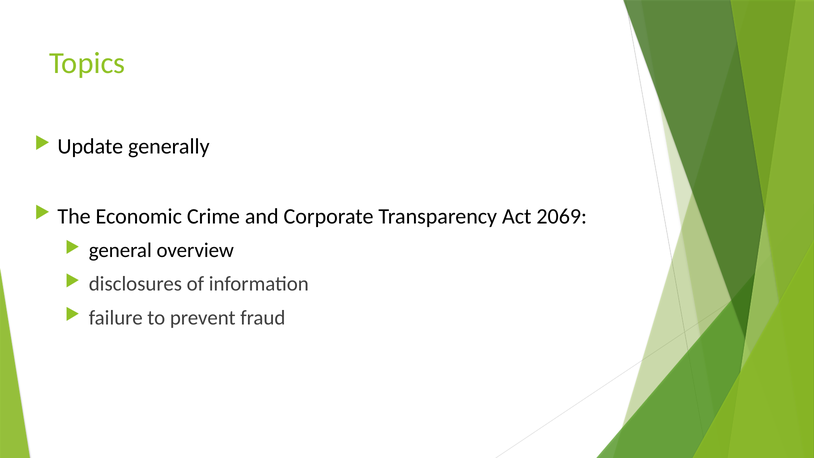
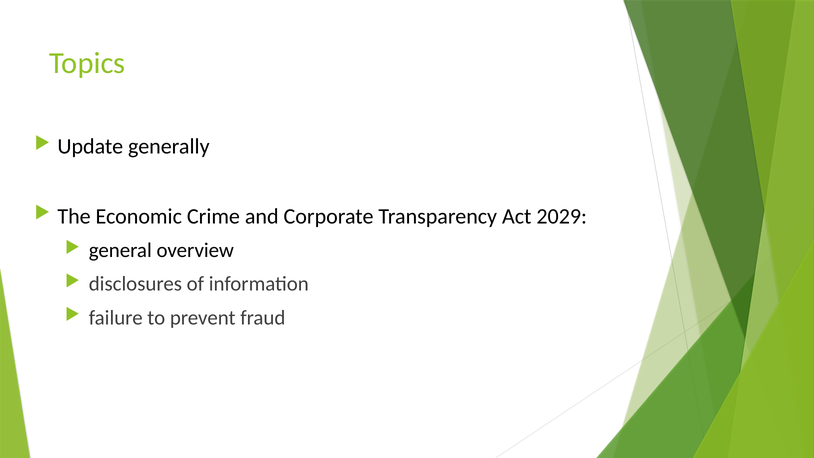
2069: 2069 -> 2029 (562, 216)
